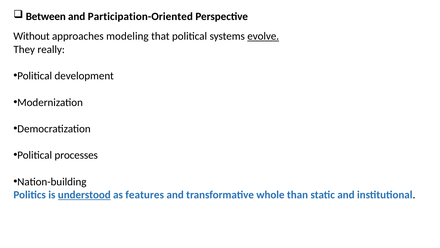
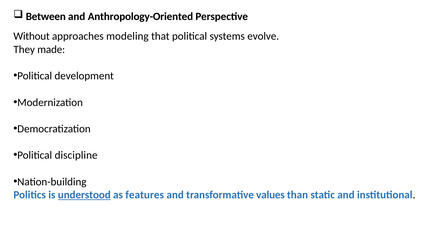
Participation-Oriented: Participation-Oriented -> Anthropology-Oriented (140, 16)
evolve underline: present -> none (263, 36)
really: really -> made (51, 49)
processes: processes -> discipline (76, 155)
whole: whole -> values (270, 195)
